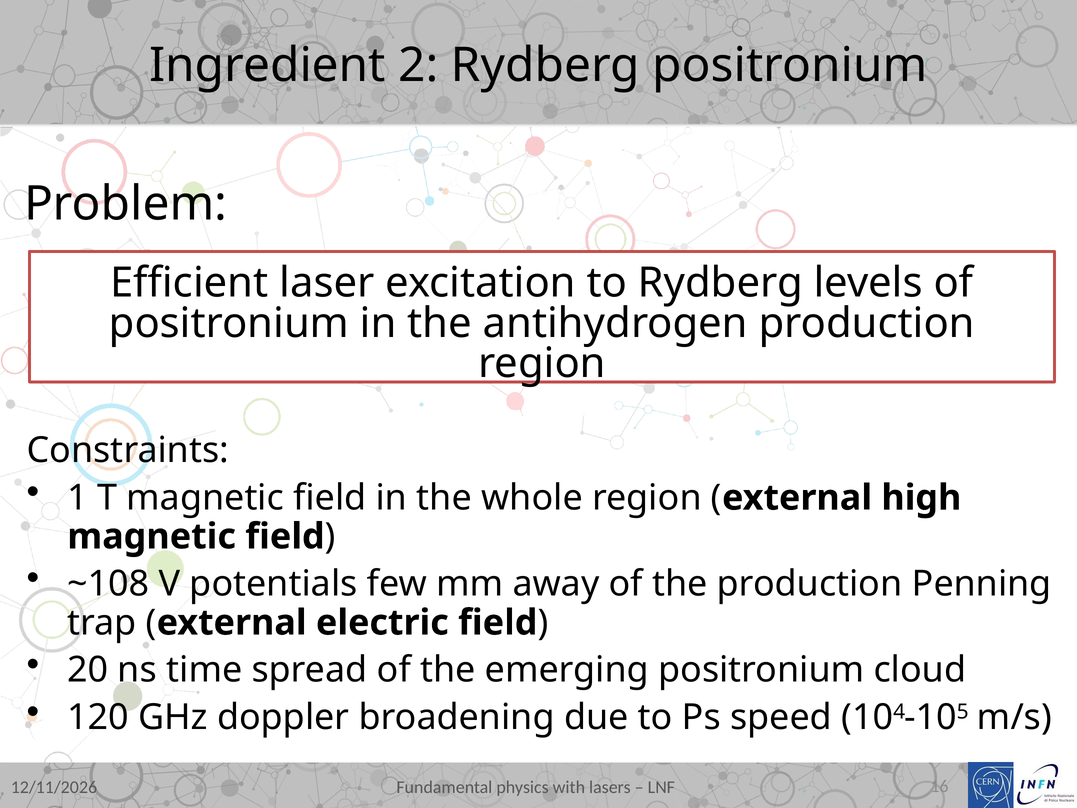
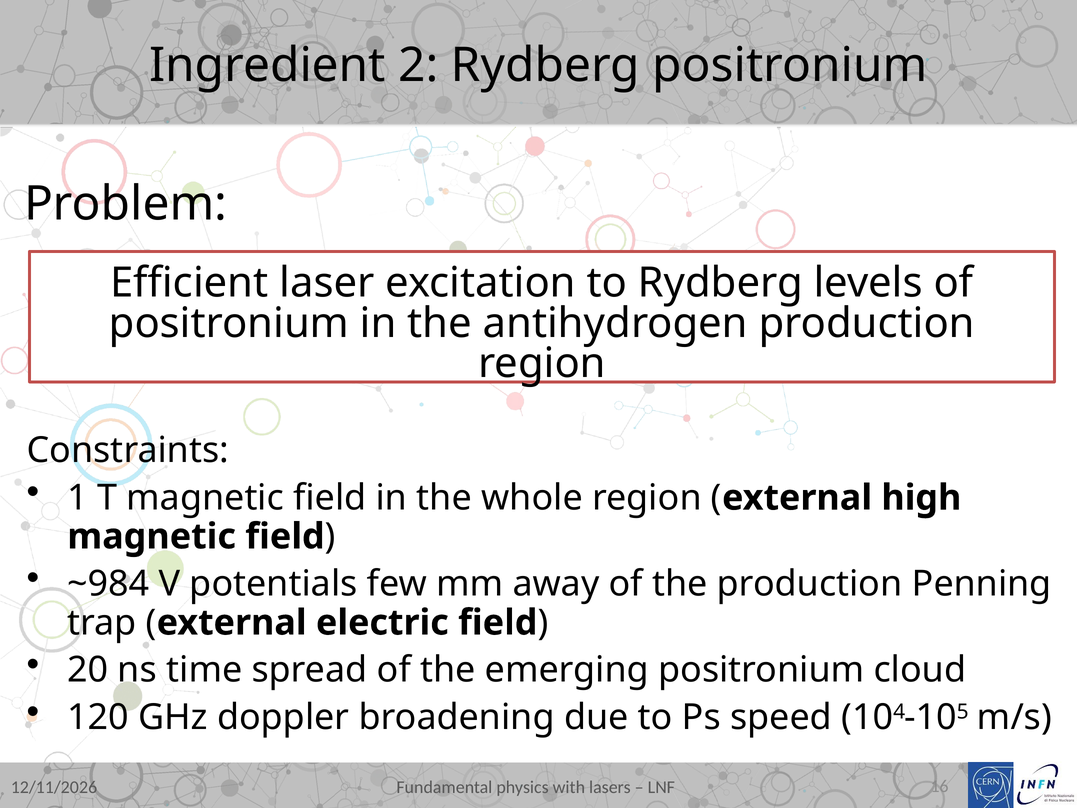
~108: ~108 -> ~984 (108, 584)
